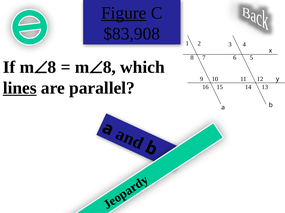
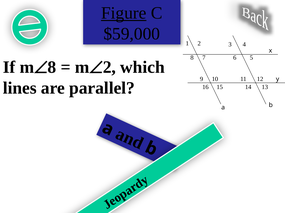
$83,908: $83,908 -> $59,000 (132, 34)
8: 8 -> 2 (109, 67)
lines underline: present -> none (20, 88)
